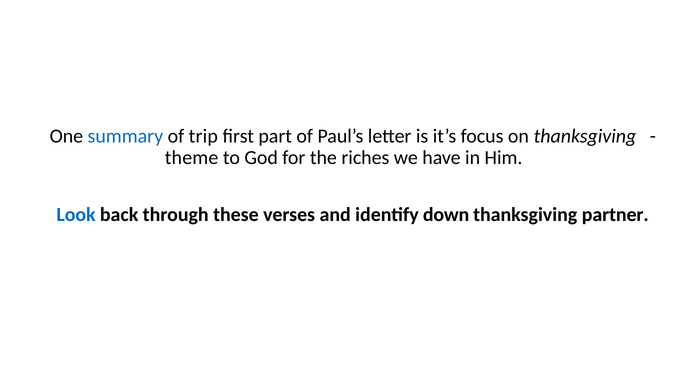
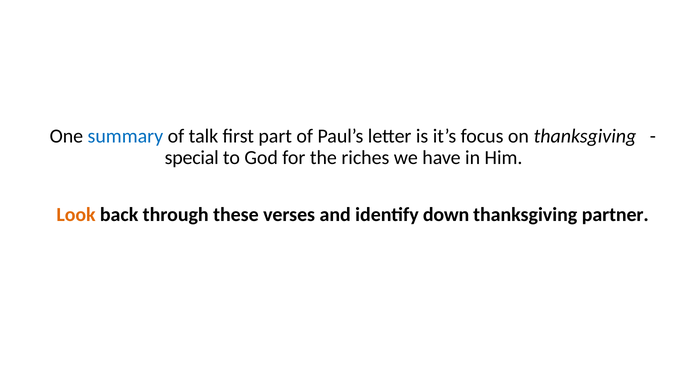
trip: trip -> talk (203, 136)
theme: theme -> special (192, 158)
Look colour: blue -> orange (76, 215)
